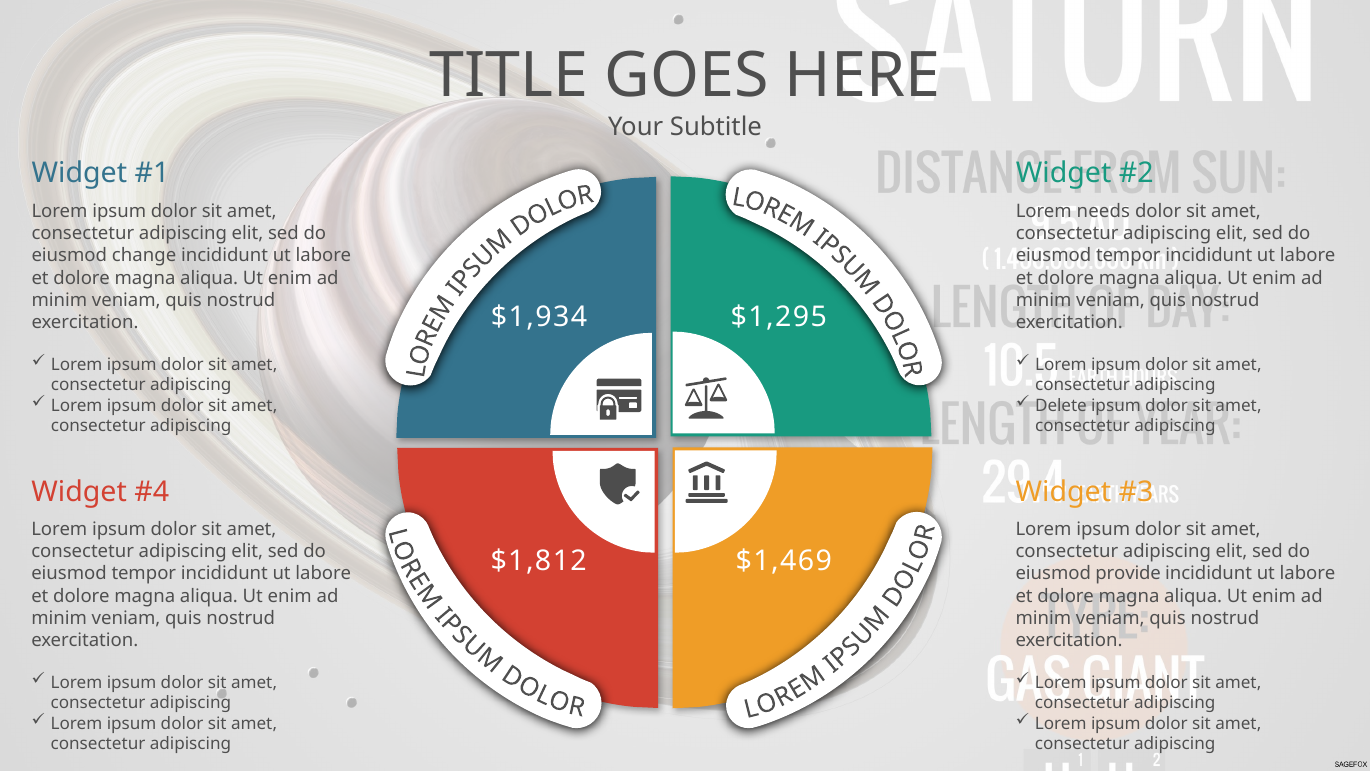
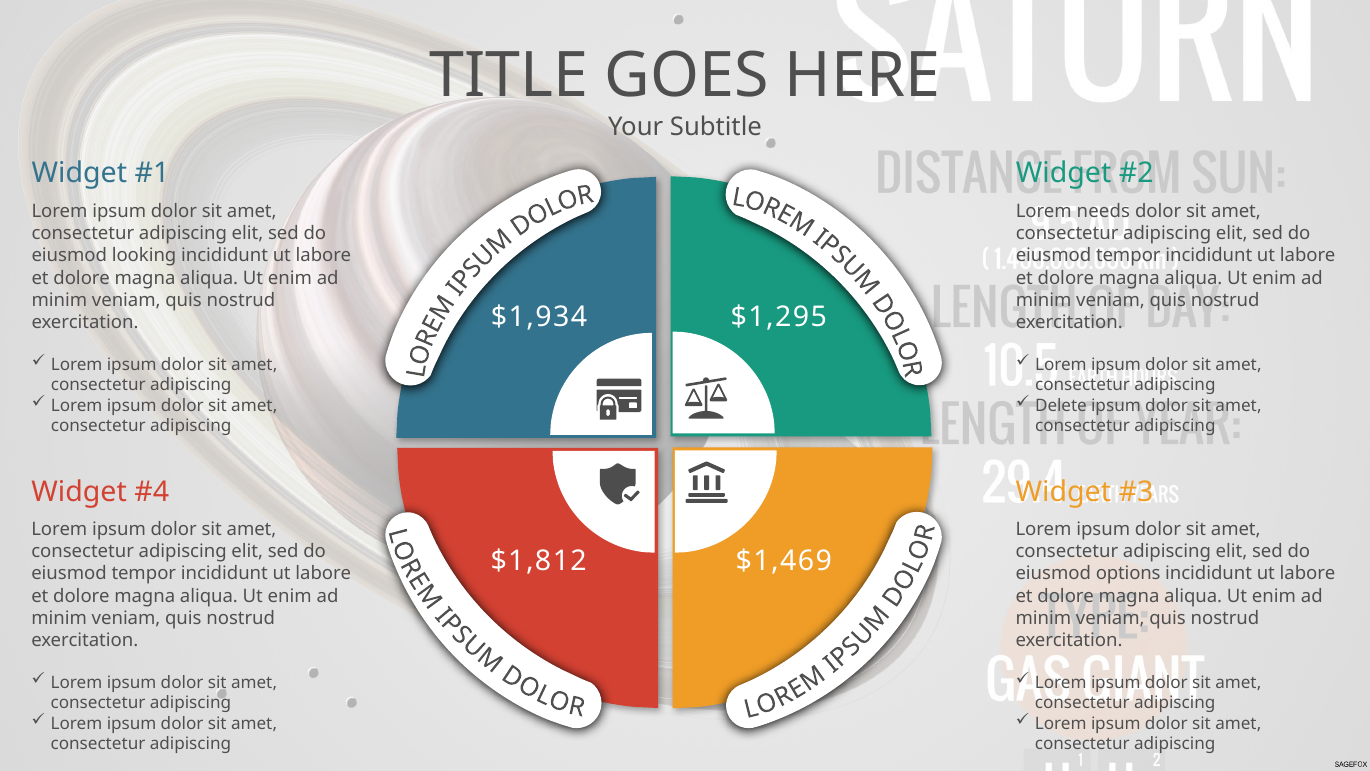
change: change -> looking (144, 256)
provide: provide -> options (1128, 573)
